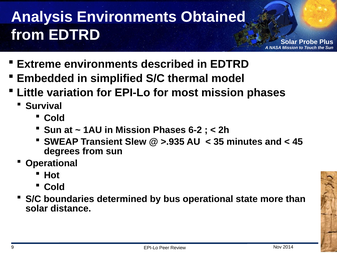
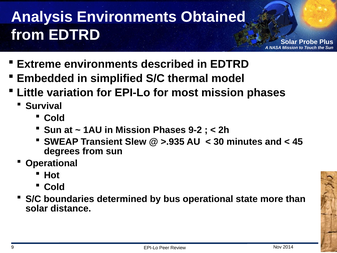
6-2: 6-2 -> 9-2 (195, 130)
35: 35 -> 30 (219, 142)
